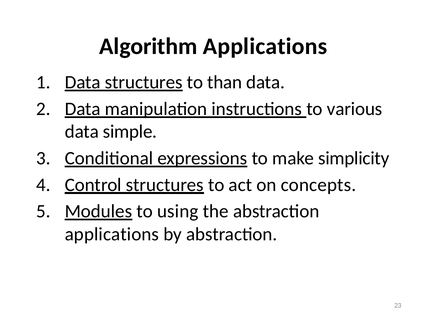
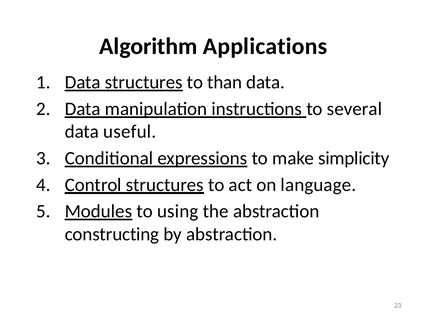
various: various -> several (355, 109)
simple: simple -> useful (130, 132)
concepts: concepts -> language (318, 185)
applications: applications -> constructing (112, 234)
